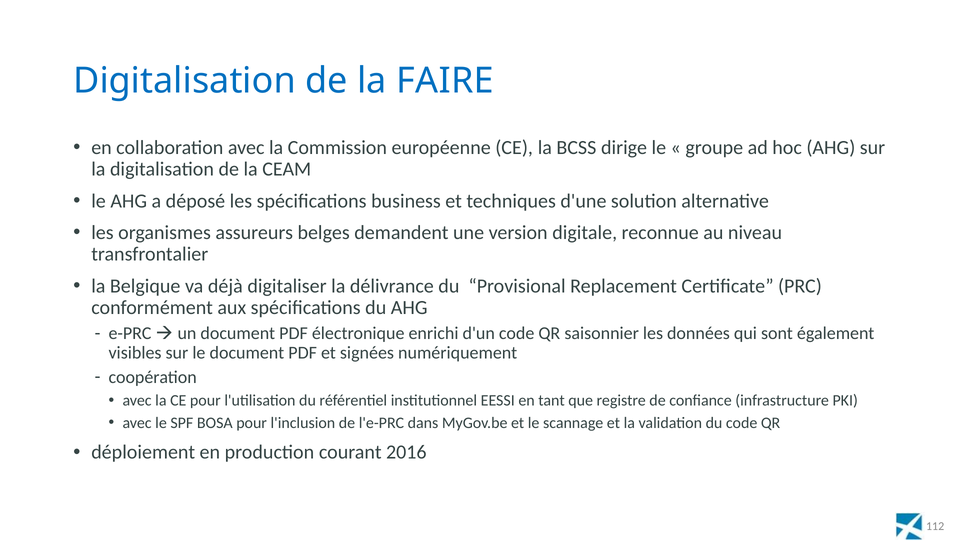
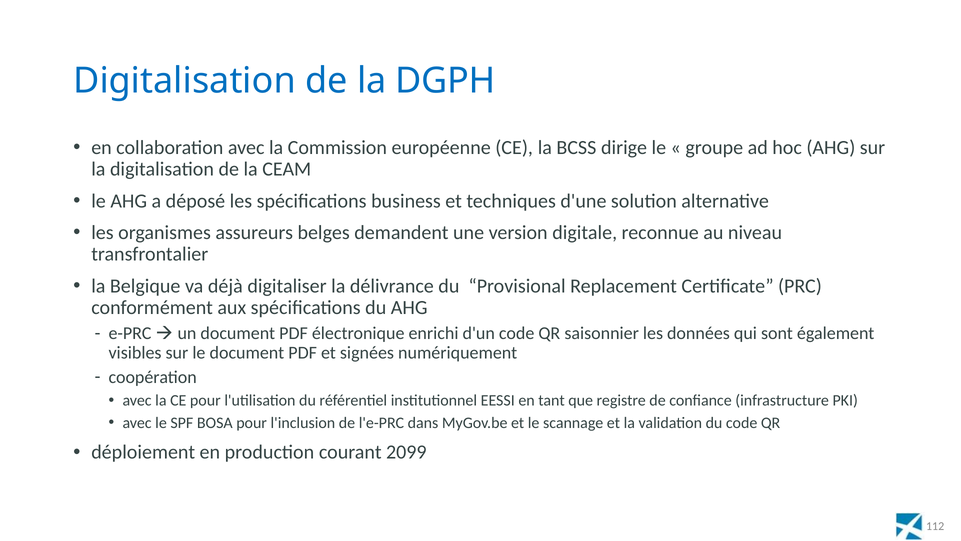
FAIRE: FAIRE -> DGPH (445, 81)
2016: 2016 -> 2099 (406, 452)
